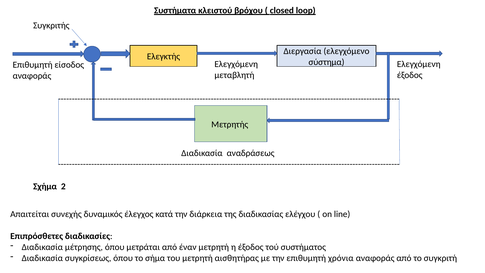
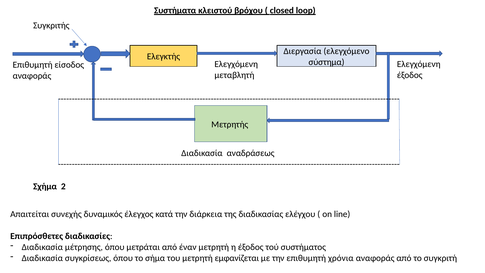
αισθητήρας: αισθητήρας -> εμφανίζεται (237, 258)
